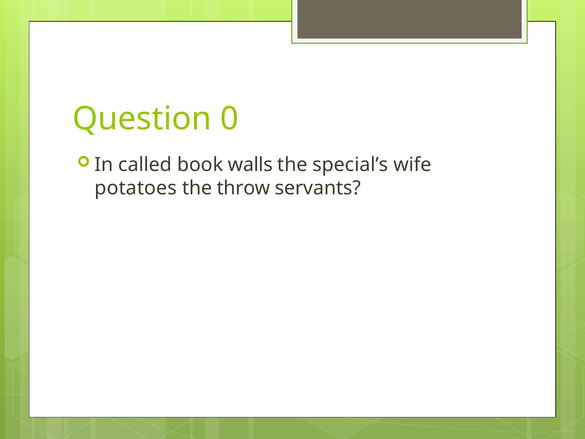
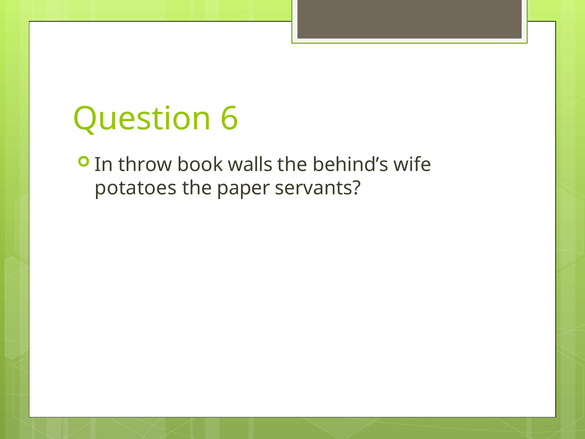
0: 0 -> 6 (229, 119)
called: called -> throw (145, 165)
special’s: special’s -> behind’s (350, 165)
throw: throw -> paper (244, 188)
